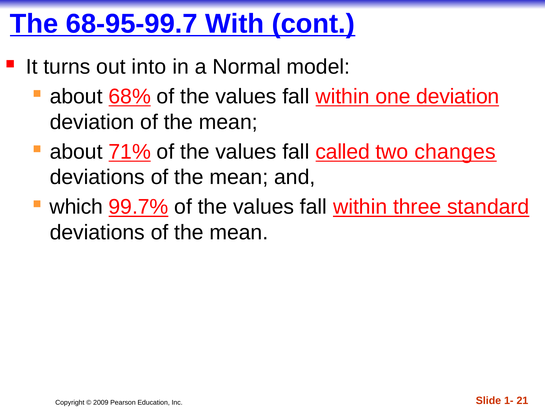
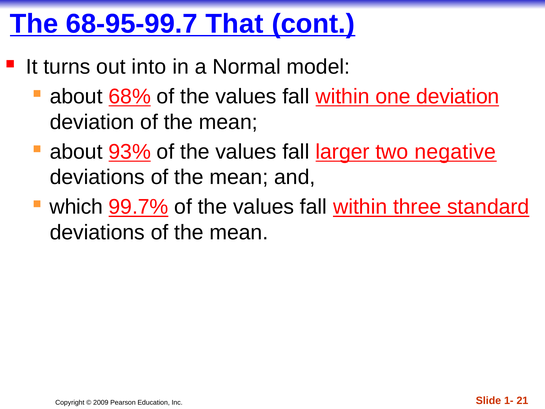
With: With -> That (235, 24)
71%: 71% -> 93% (130, 152)
called: called -> larger (343, 152)
changes: changes -> negative (455, 152)
